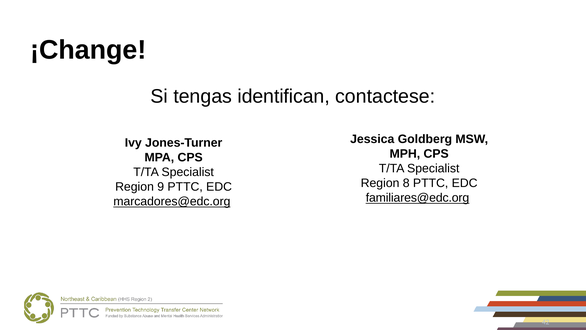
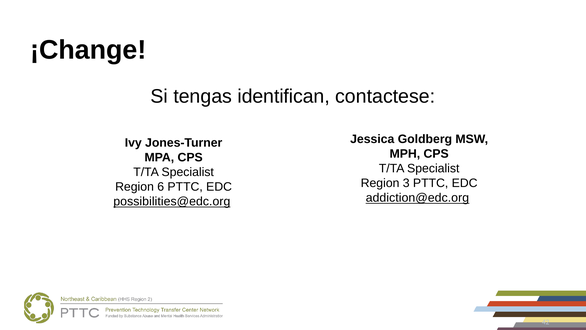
8: 8 -> 3 (406, 183)
9: 9 -> 6 (161, 187)
familiares@edc.org: familiares@edc.org -> addiction@edc.org (417, 198)
marcadores@edc.org: marcadores@edc.org -> possibilities@edc.org (172, 201)
